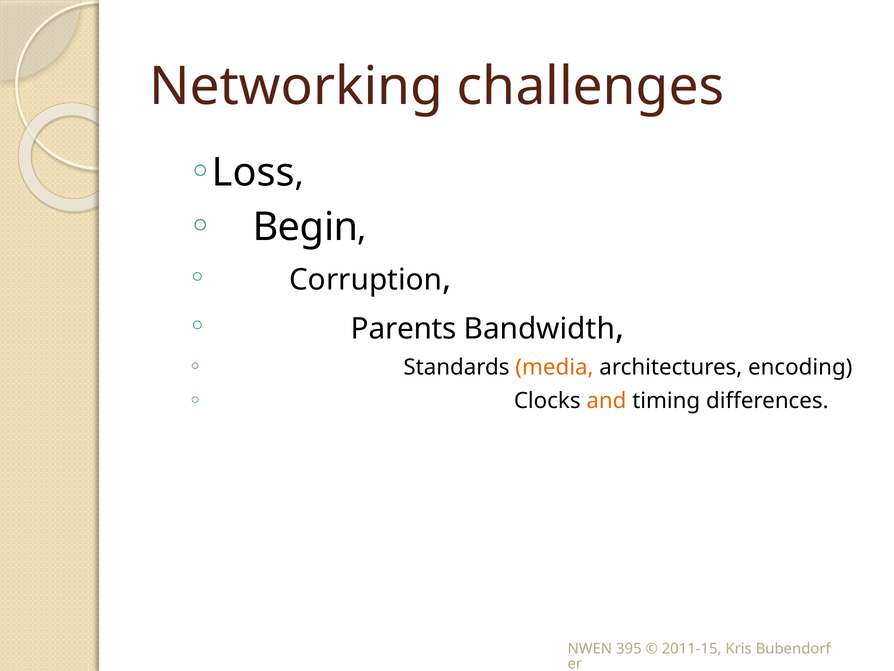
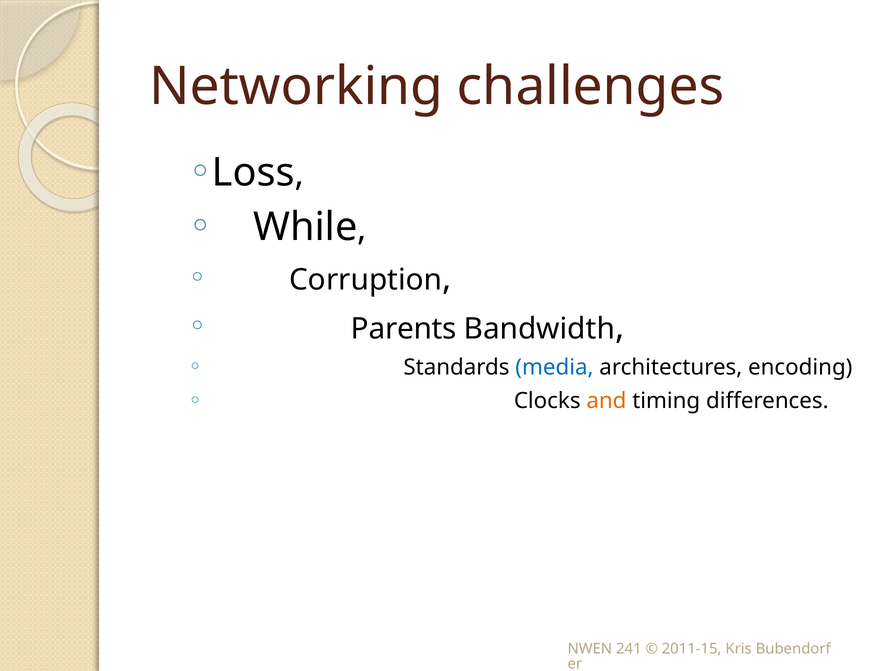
Begin: Begin -> While (305, 227)
media colour: orange -> blue (554, 367)
395: 395 -> 241 (629, 648)
